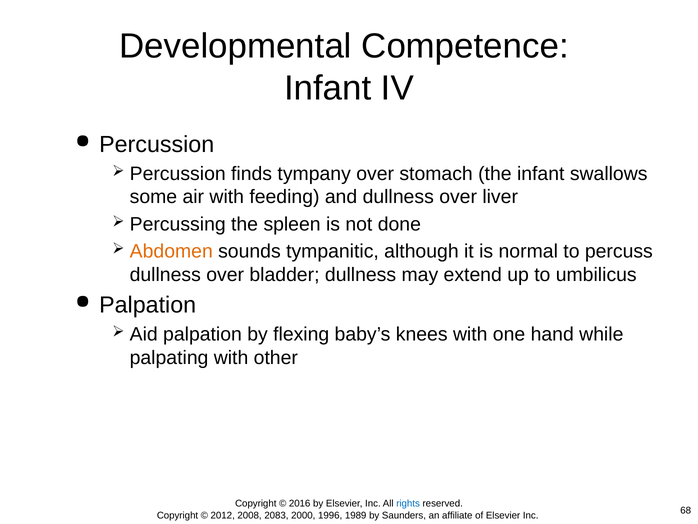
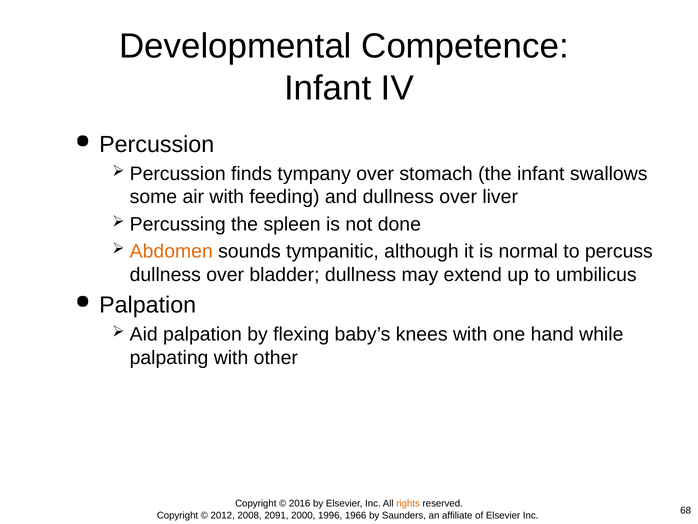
rights colour: blue -> orange (408, 503)
2083: 2083 -> 2091 (276, 515)
1989: 1989 -> 1966 (356, 515)
